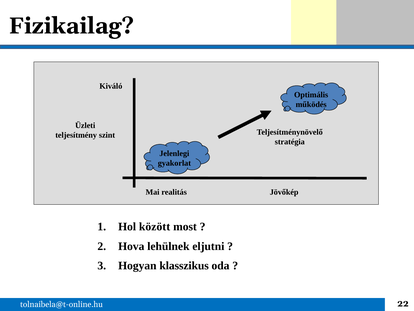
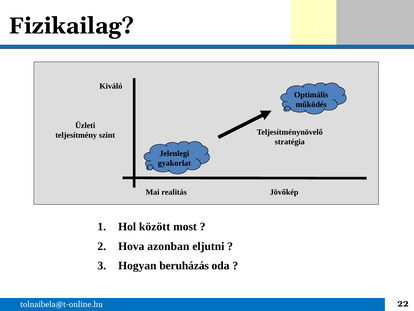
lehülnek: lehülnek -> azonban (168, 246)
klasszikus: klasszikus -> beruházás (184, 265)
